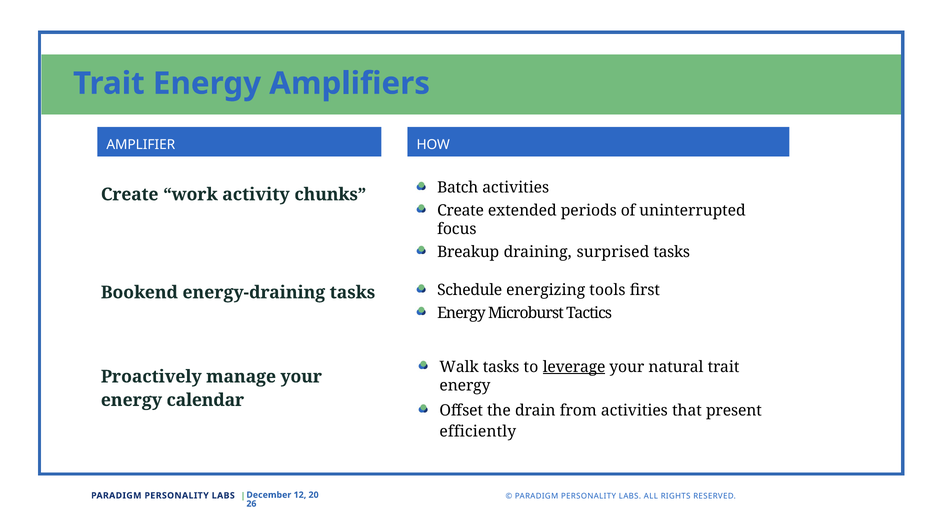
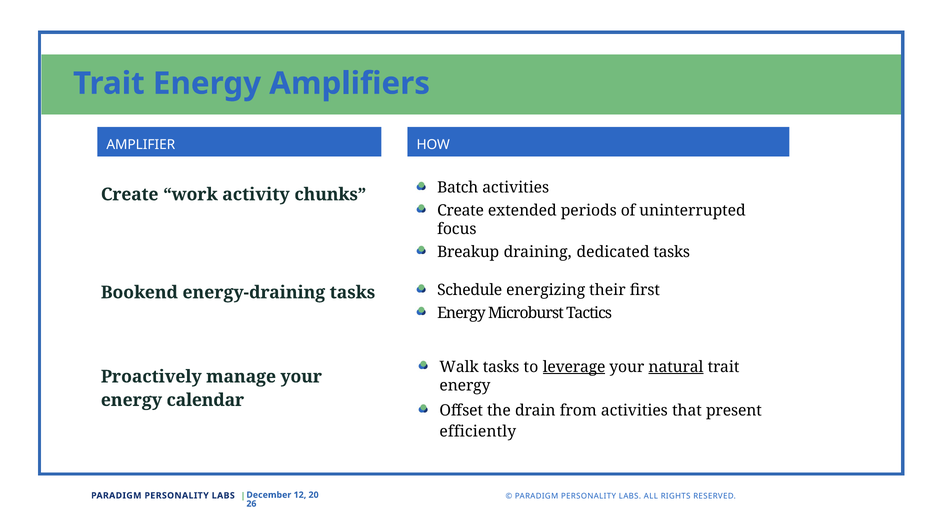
surprised: surprised -> dedicated (613, 252)
tools: tools -> their (607, 290)
natural underline: none -> present (676, 367)
